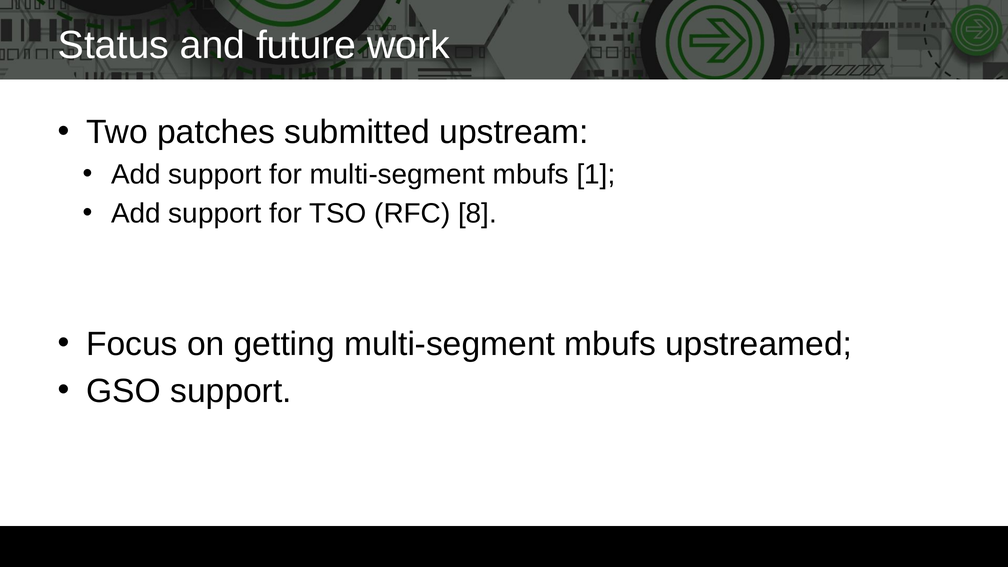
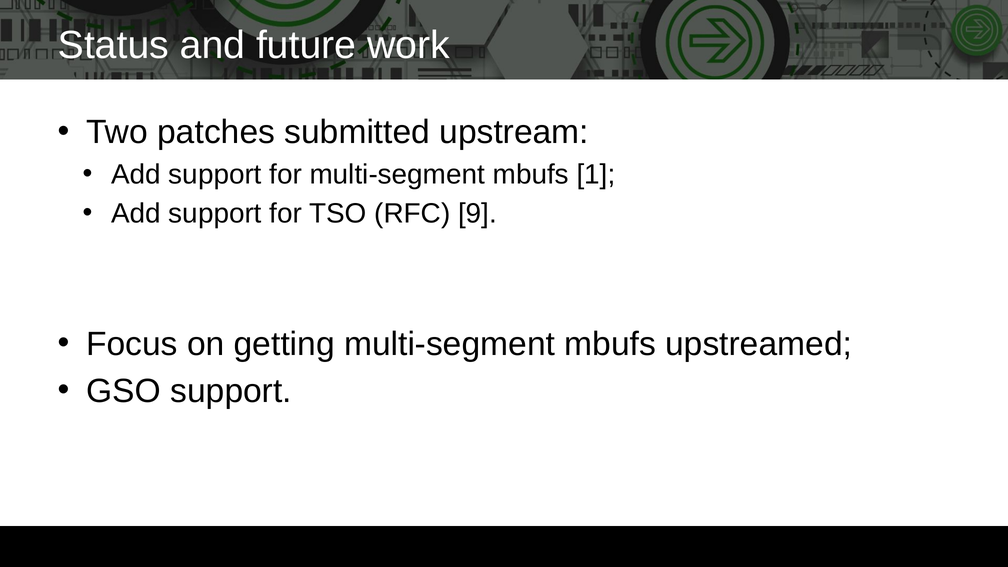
8: 8 -> 9 (478, 214)
